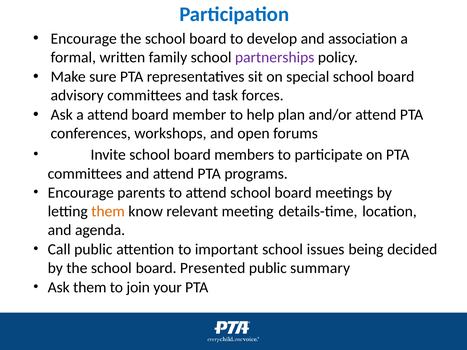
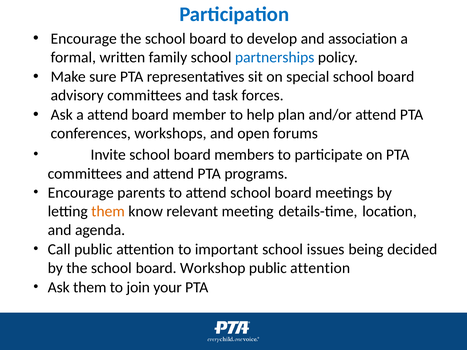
partnerships colour: purple -> blue (275, 57)
Presented: Presented -> Workshop (213, 268)
summary: summary -> attention (320, 268)
